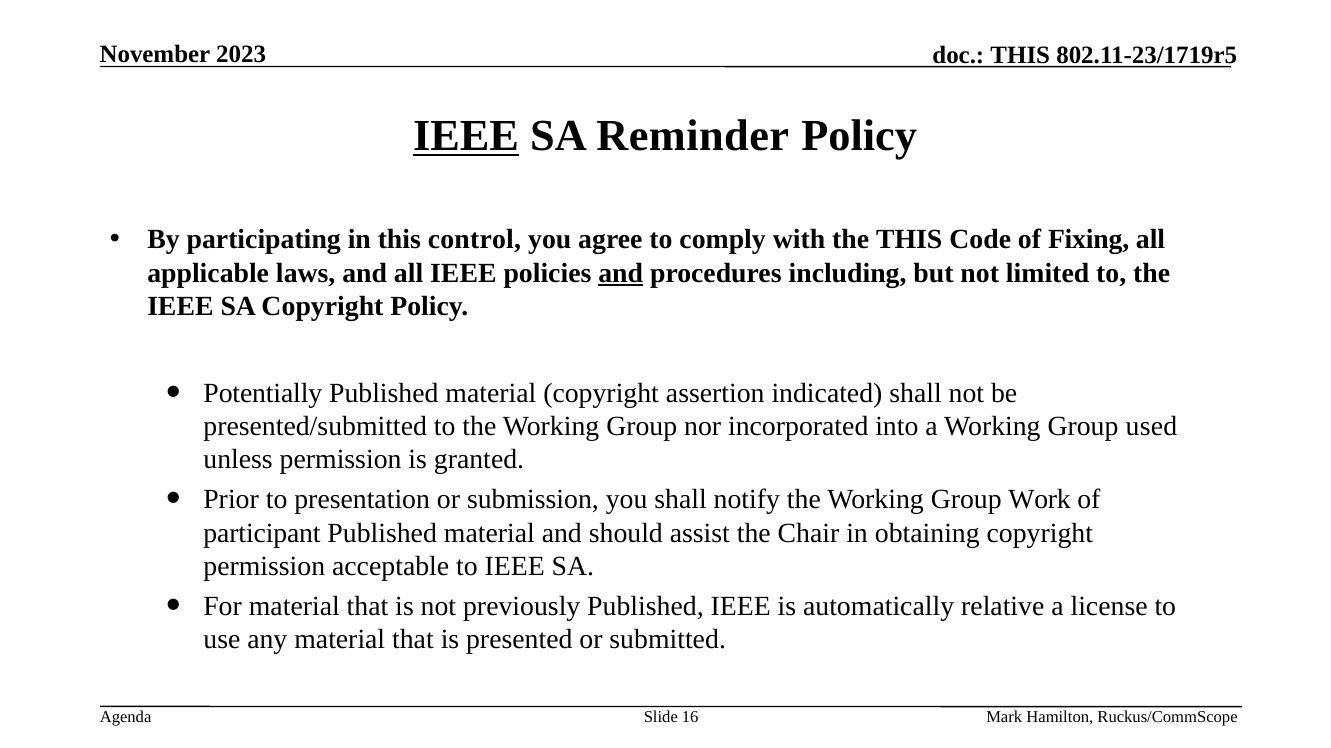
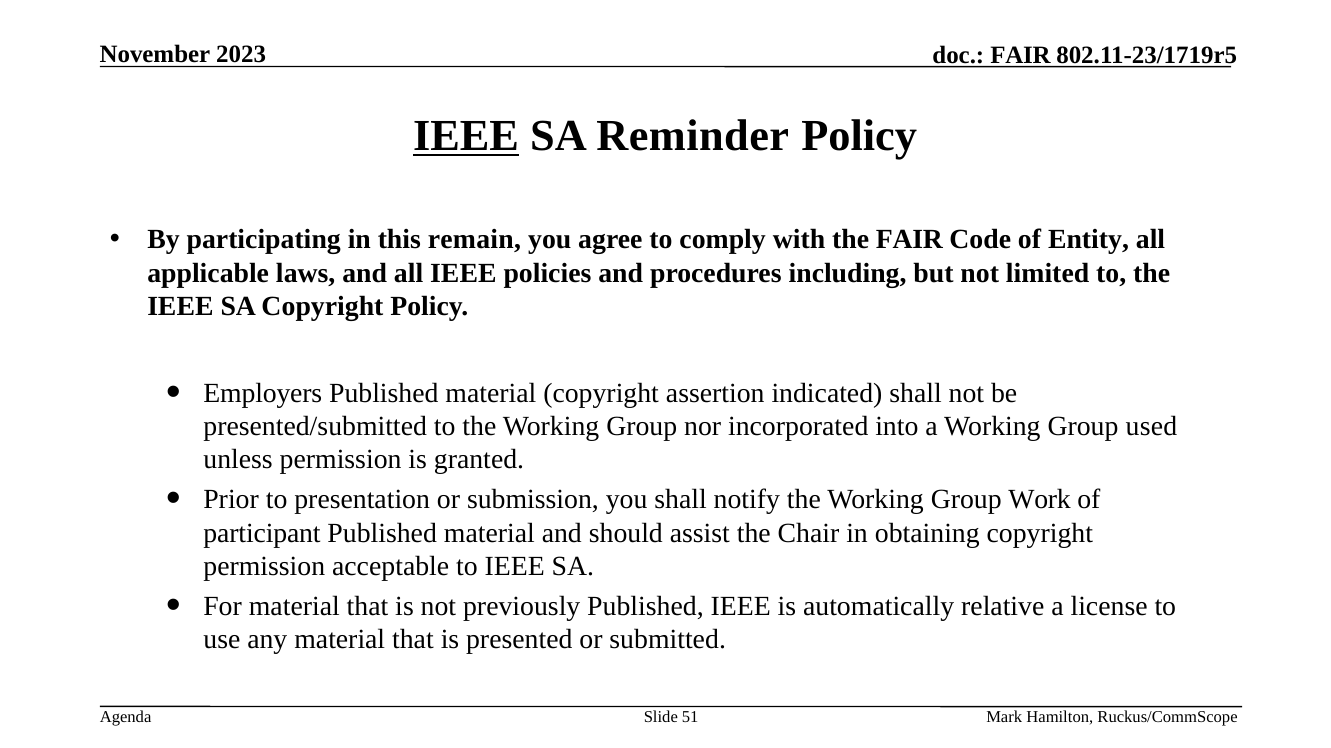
THIS: THIS -> FAIR (1020, 56)
control: control -> remain (474, 240)
the THIS: THIS -> FAIR (909, 240)
Fixing: Fixing -> Entity (1089, 240)
and underline: present -> none (621, 273)
Potentially: Potentially -> Employers (263, 393)
16: 16 -> 51 (690, 718)
